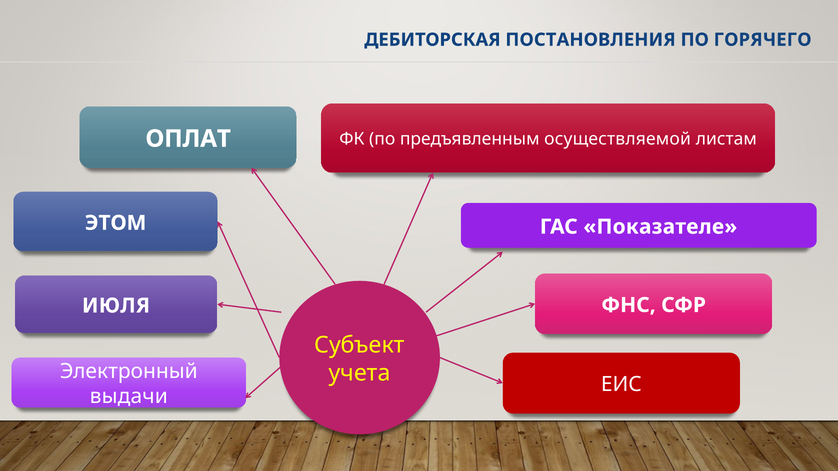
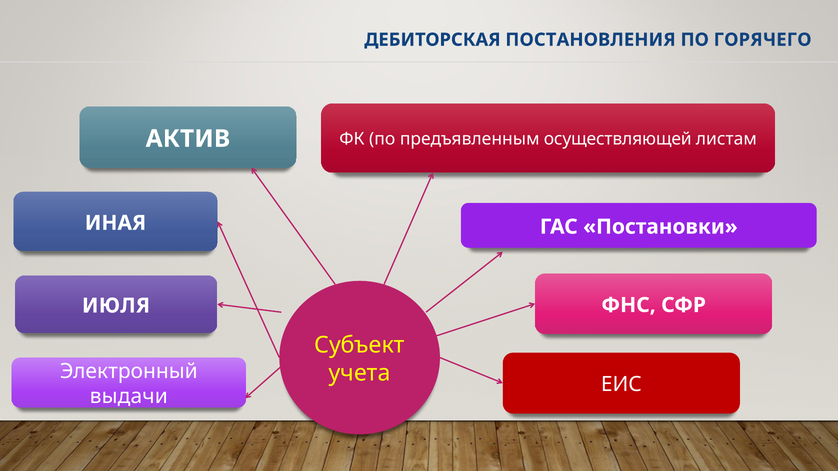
осуществляемой: осуществляемой -> осуществляющей (618, 139)
ОПЛАТ: ОПЛАТ -> АКТИВ (188, 139)
ЭТОМ: ЭТОМ -> ИНАЯ (116, 223)
Показателе: Показателе -> Постановки (660, 227)
